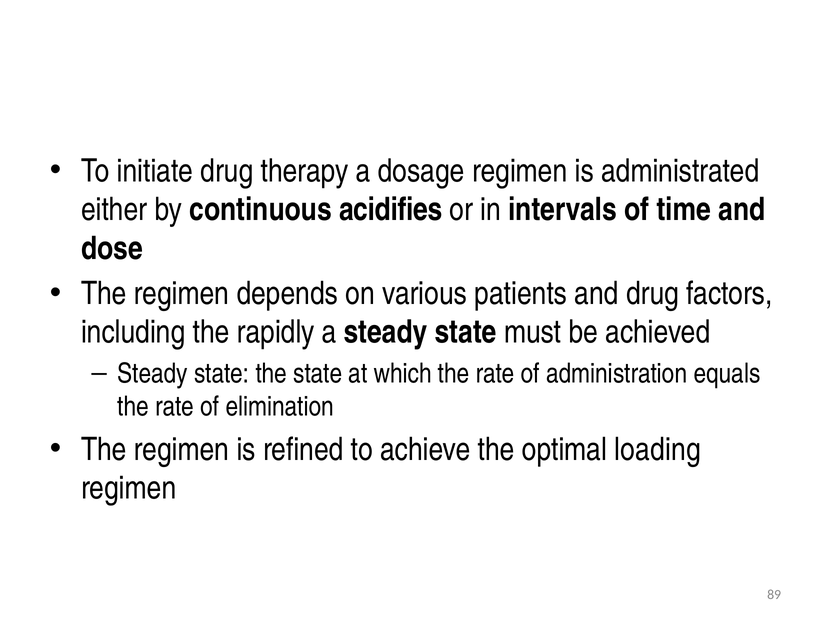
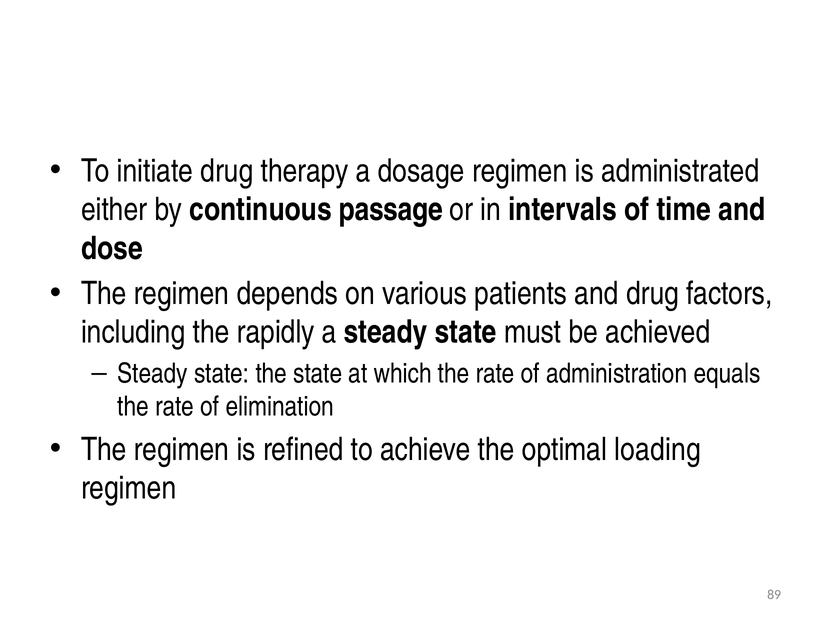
acidifies: acidifies -> passage (391, 210)
